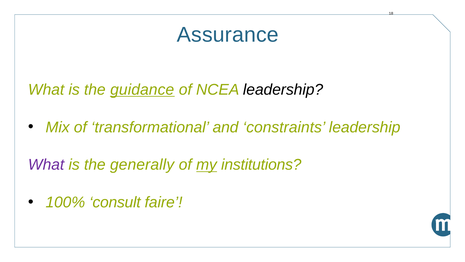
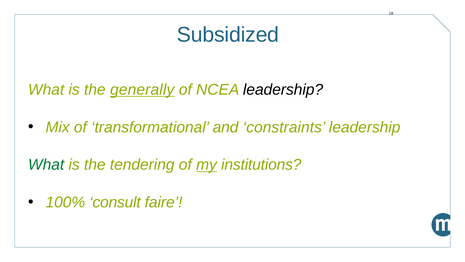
Assurance: Assurance -> Subsidized (228, 35)
guidance: guidance -> generally (142, 89)
What colour: purple -> green (46, 165)
generally: generally -> tendering (142, 165)
